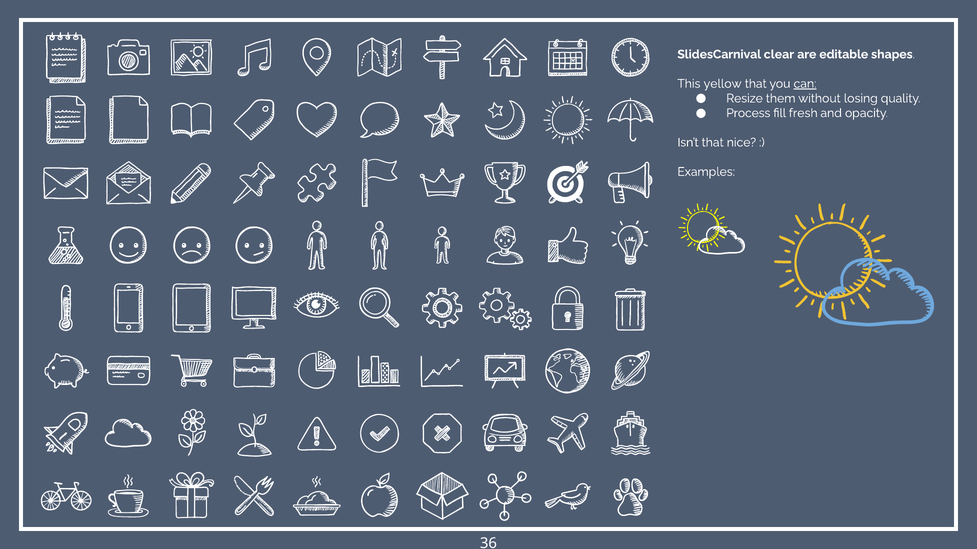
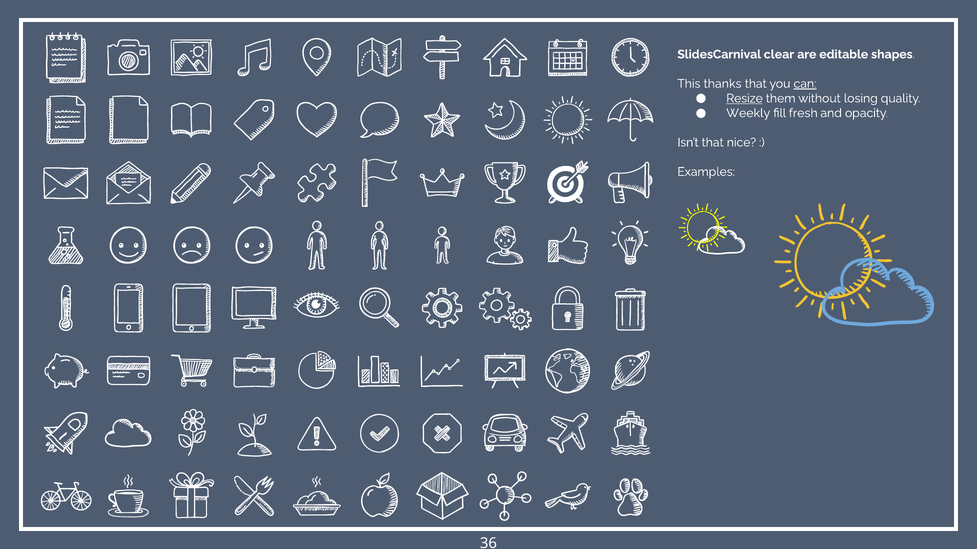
yellow: yellow -> thanks (723, 84)
Resize underline: none -> present (745, 98)
Process: Process -> Weekly (748, 113)
